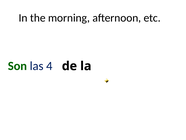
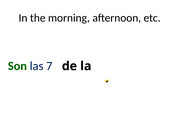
4: 4 -> 7 (49, 66)
